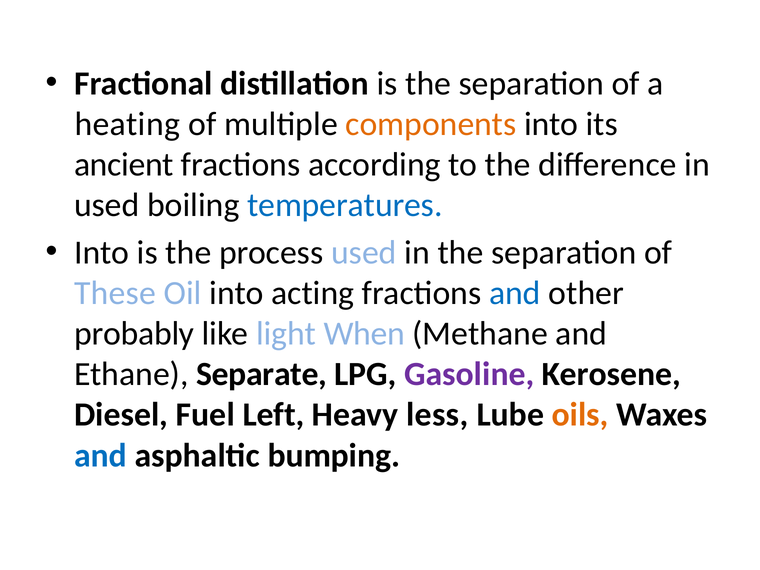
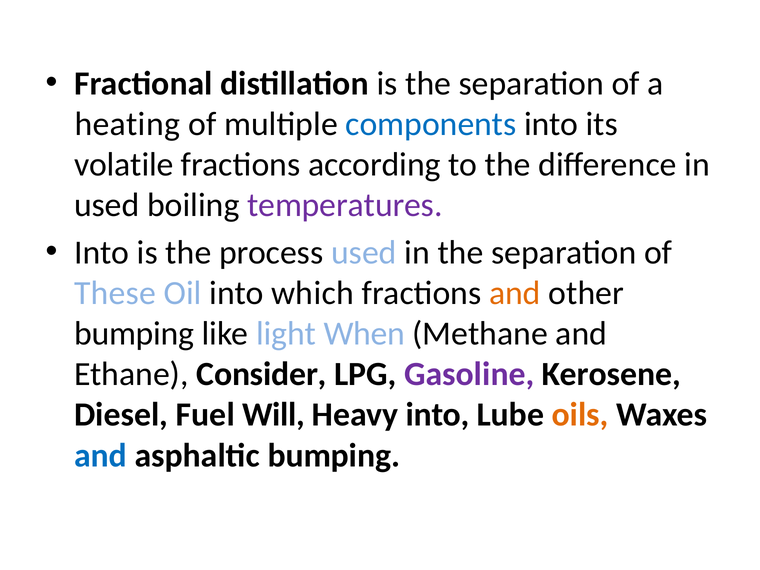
components colour: orange -> blue (431, 124)
ancient: ancient -> volatile (124, 165)
temperatures colour: blue -> purple (345, 205)
acting: acting -> which (313, 293)
and colour: blue -> orange (515, 293)
probably: probably -> bumping (134, 334)
Separate: Separate -> Consider (261, 374)
Left: Left -> Will (273, 415)
Heavy less: less -> into (438, 415)
